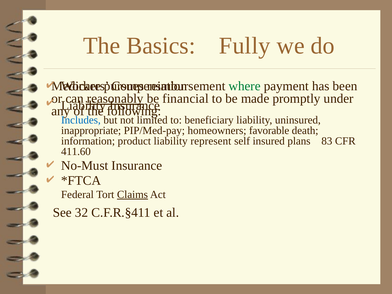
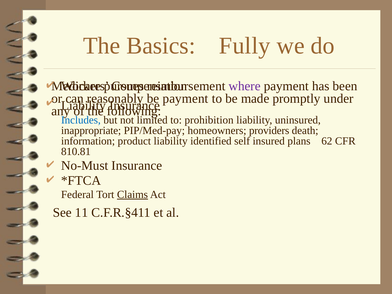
where colour: green -> purple (245, 86)
reasonably underline: present -> none (115, 99)
financial: financial -> payment (185, 99)
beneficiary: beneficiary -> prohibition (209, 120)
favorable: favorable -> providers (269, 131)
represent: represent -> identified (211, 141)
83: 83 -> 62 (327, 141)
411.60: 411.60 -> 810.81 (76, 151)
32: 32 -> 11 (82, 213)
